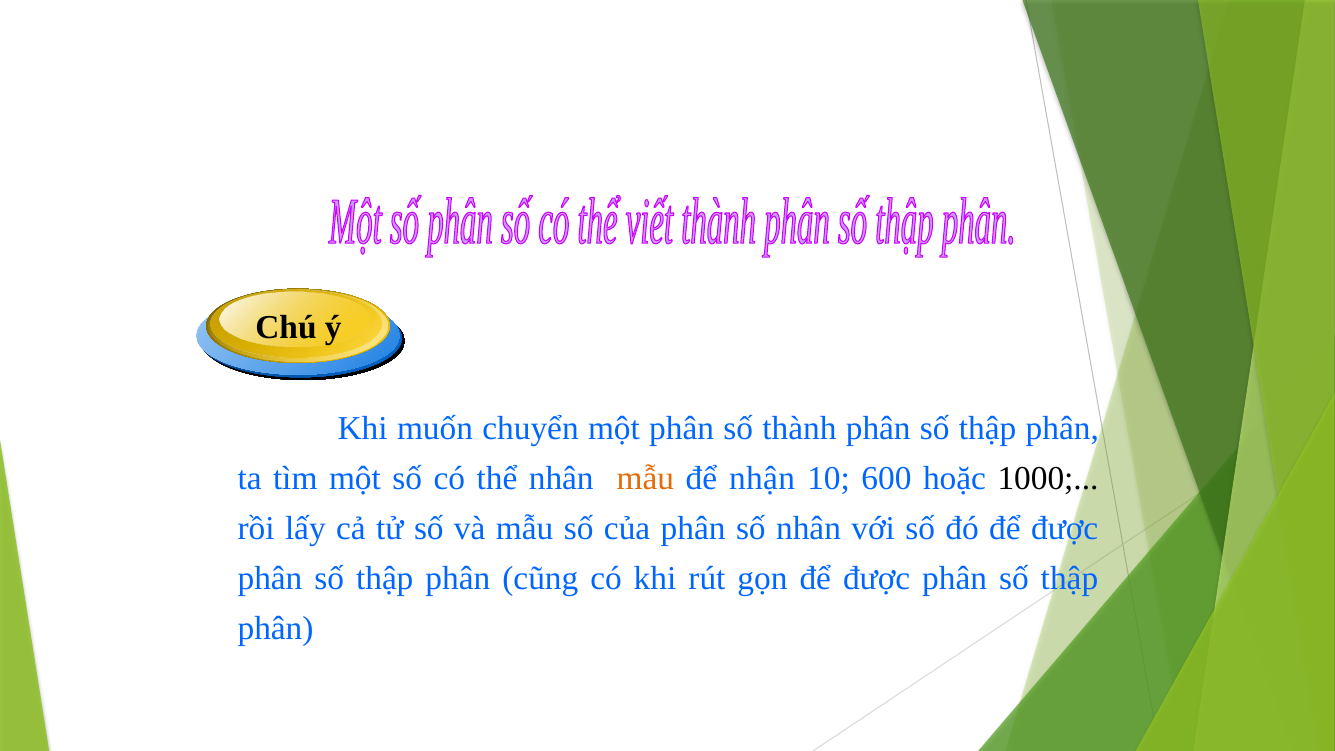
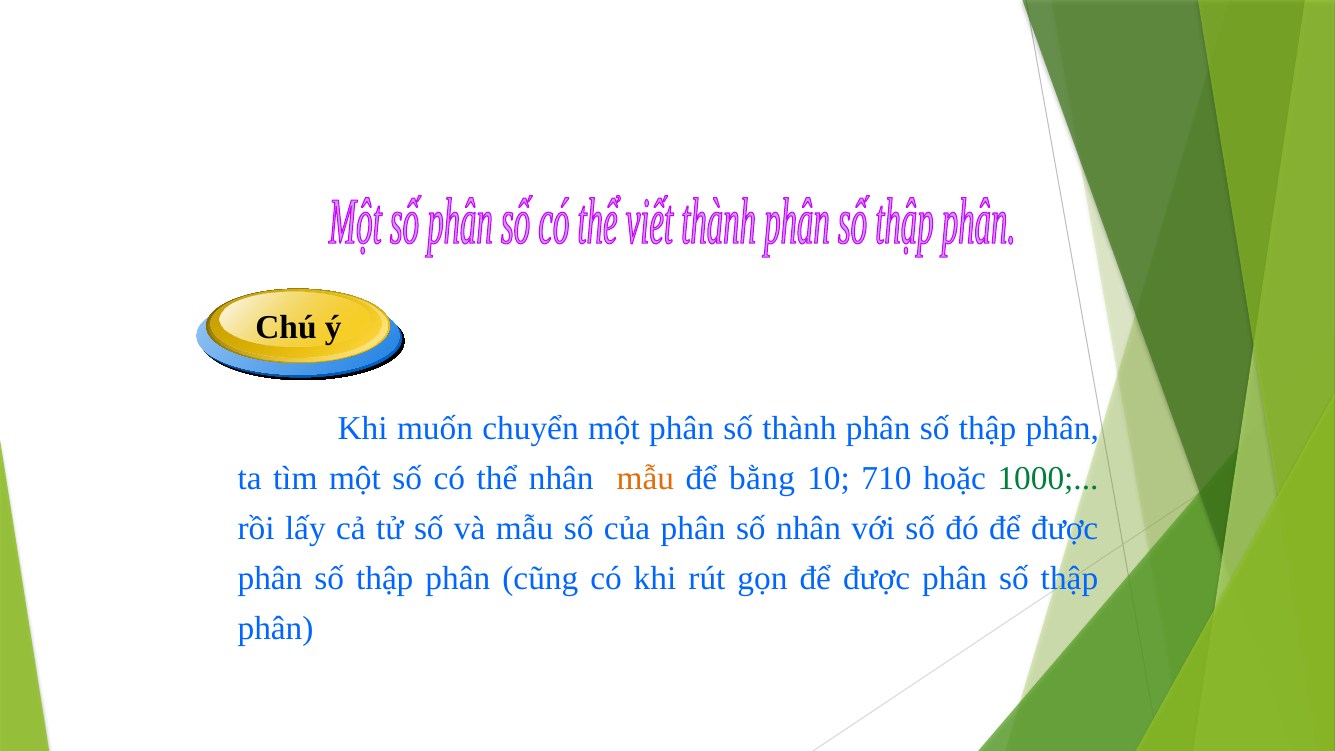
nhận: nhận -> bằng (762, 478)
600: 600 -> 710 (887, 478)
1000 colour: black -> green (1048, 478)
